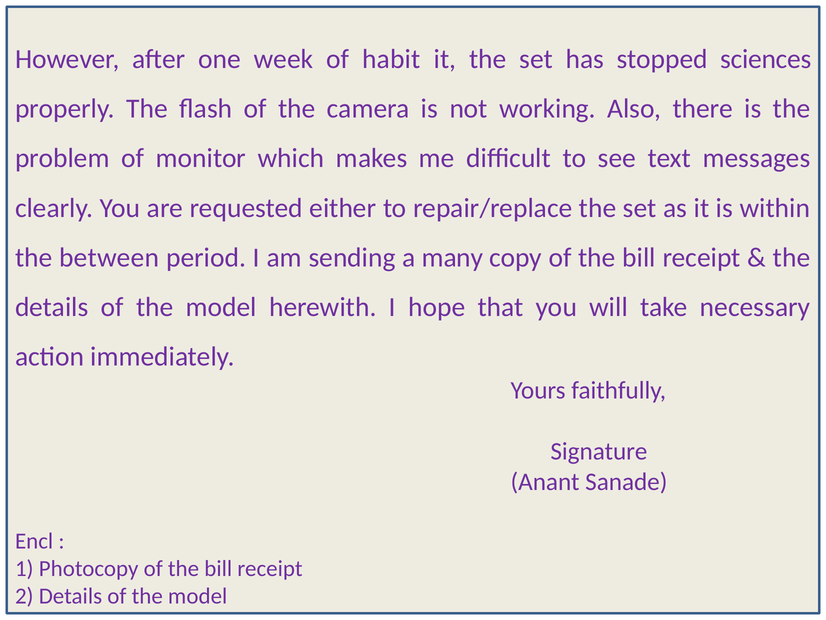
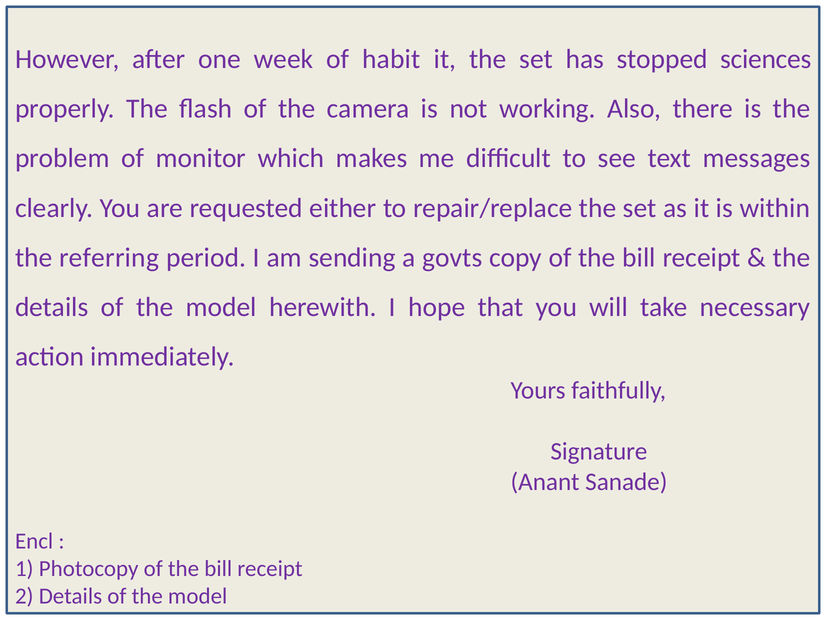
between: between -> referring (109, 257)
many: many -> govts (452, 257)
